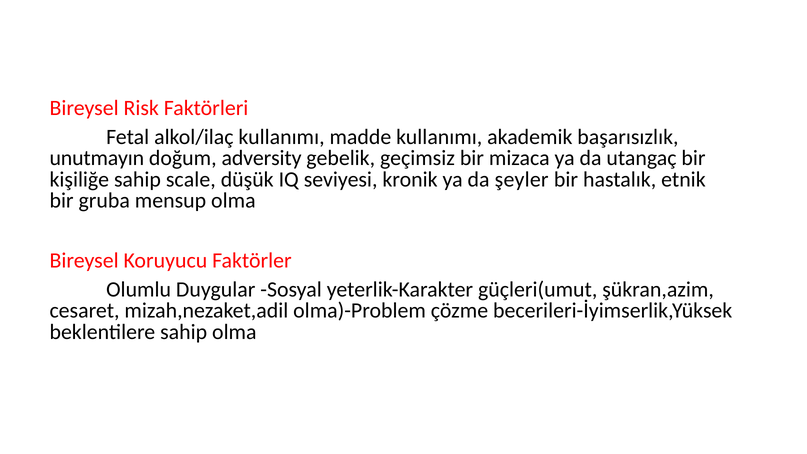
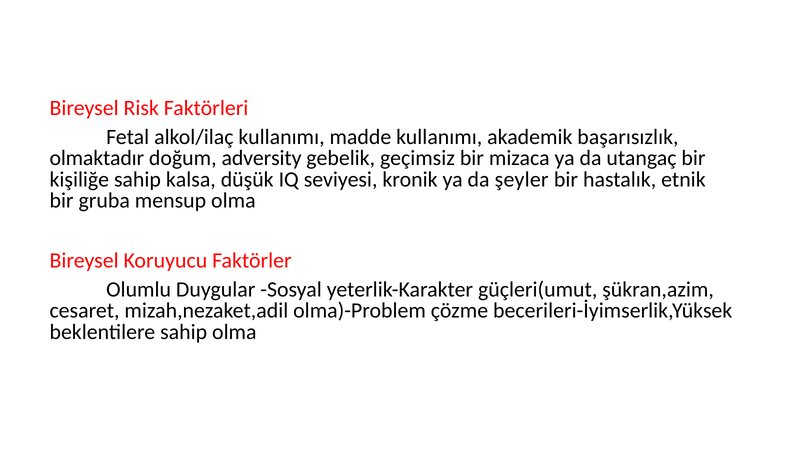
unutmayın: unutmayın -> olmaktadır (97, 158)
scale: scale -> kalsa (191, 179)
